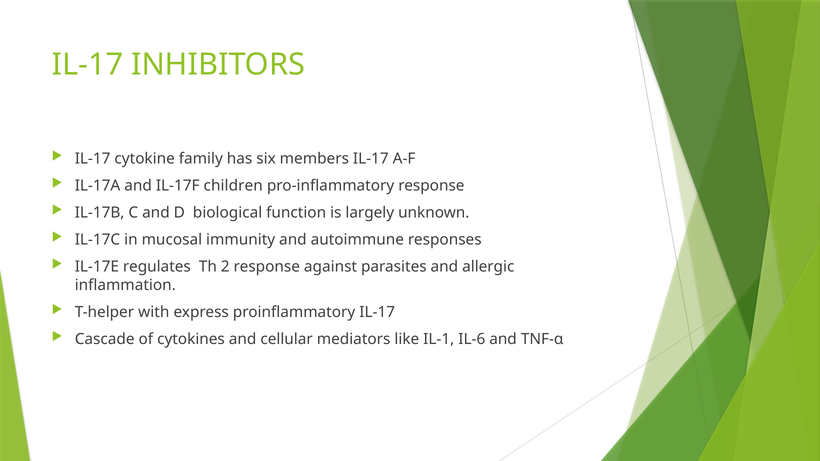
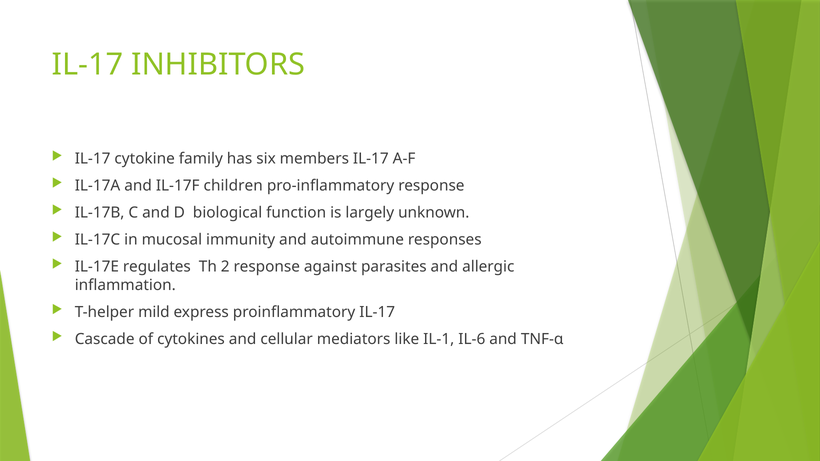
with: with -> mild (154, 312)
